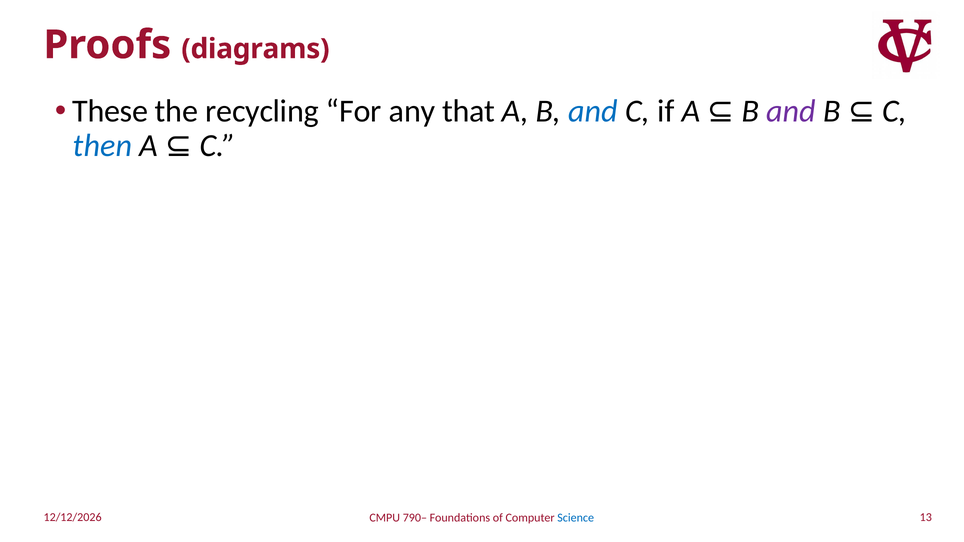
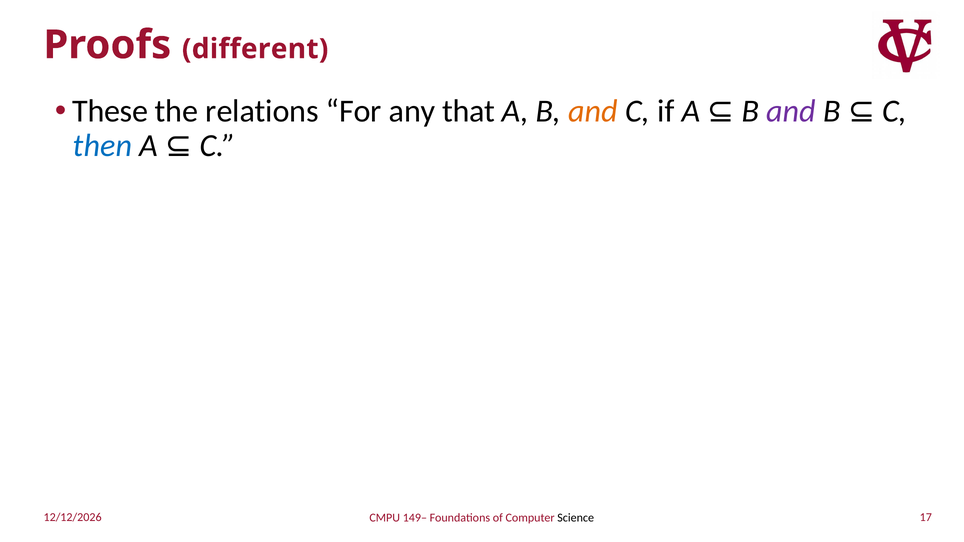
diagrams: diagrams -> different (255, 49)
recycling: recycling -> relations (262, 111)
and colour: blue -> orange (593, 111)
13: 13 -> 17 (926, 518)
790–: 790– -> 149– (415, 518)
Science colour: blue -> black (576, 518)
